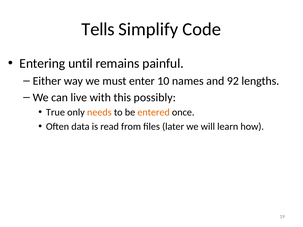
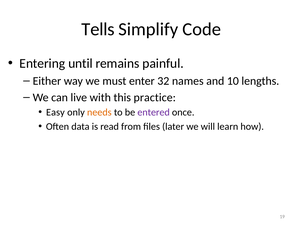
10: 10 -> 32 (163, 81)
92: 92 -> 10 (233, 81)
possibly: possibly -> practice (155, 97)
True: True -> Easy (55, 113)
entered colour: orange -> purple (154, 113)
